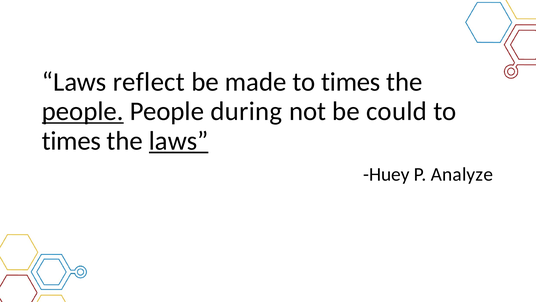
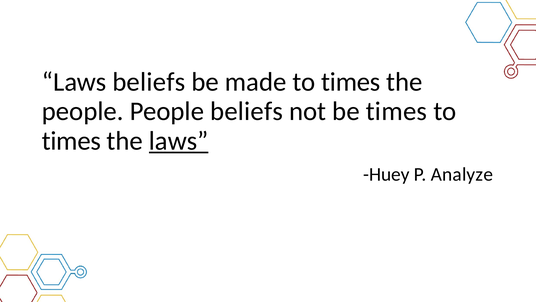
Laws reflect: reflect -> beliefs (149, 82)
people underline: present -> none (83, 111)
People during: during -> beliefs (246, 111)
be could: could -> times (396, 111)
